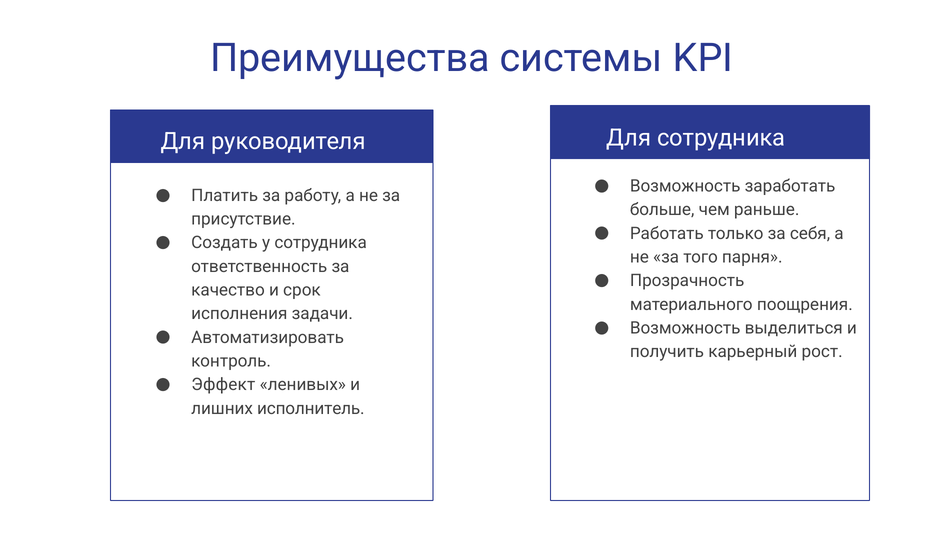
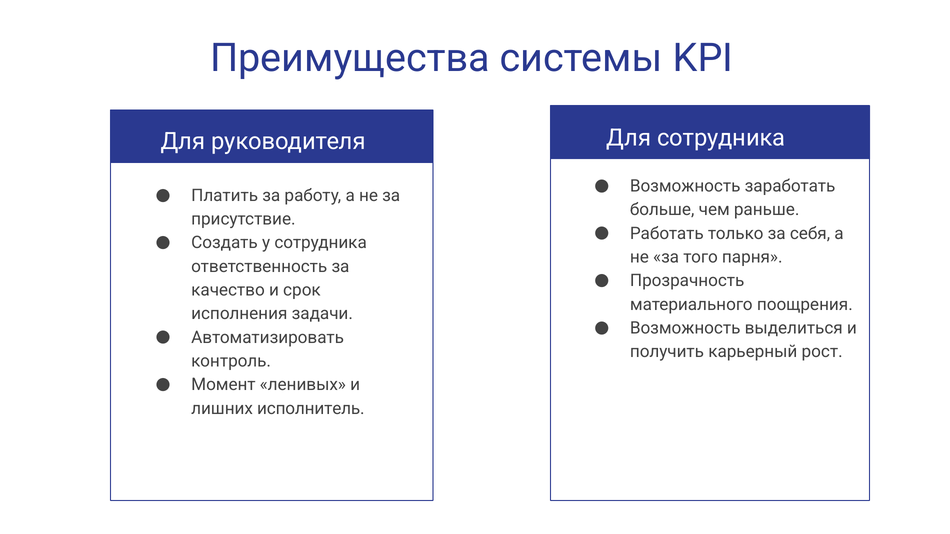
Эффект: Эффект -> Момент (223, 385)
